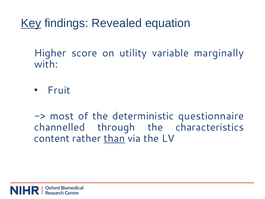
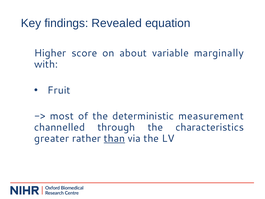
Key underline: present -> none (31, 23)
utility: utility -> about (133, 53)
questionnaire: questionnaire -> measurement (211, 116)
content: content -> greater (52, 138)
